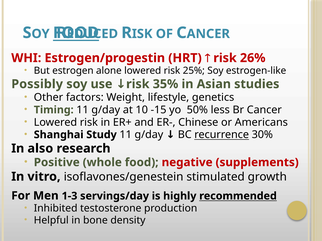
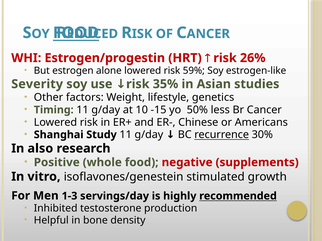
25%: 25% -> 59% (194, 71)
Possibly: Possibly -> Severity (37, 84)
